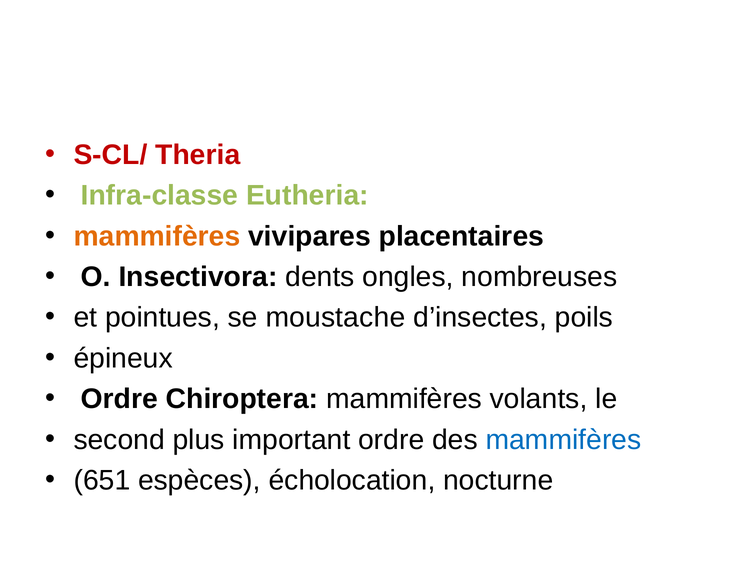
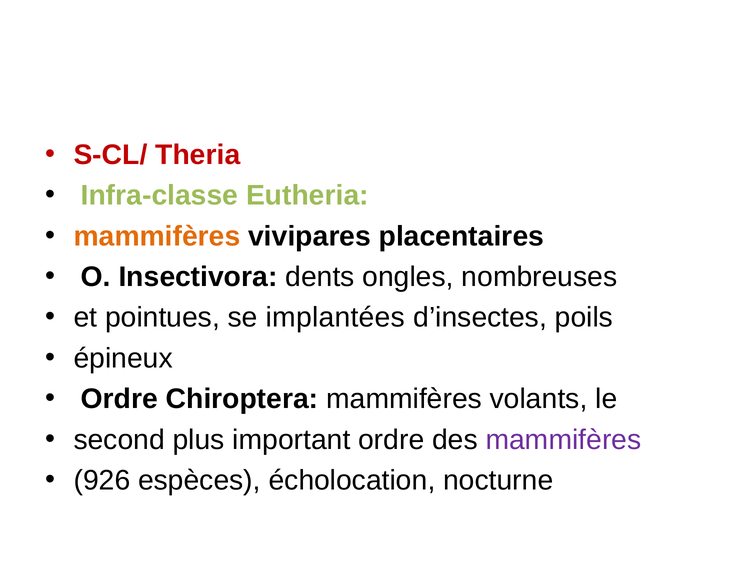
moustache: moustache -> implantées (335, 318)
mammifères colour: blue -> purple (563, 440)
651: 651 -> 926 (102, 481)
